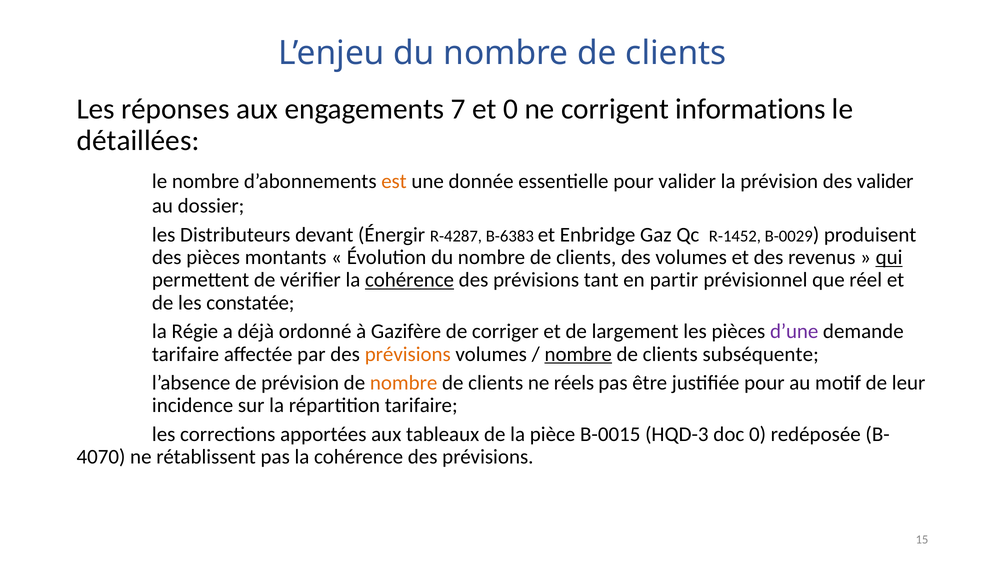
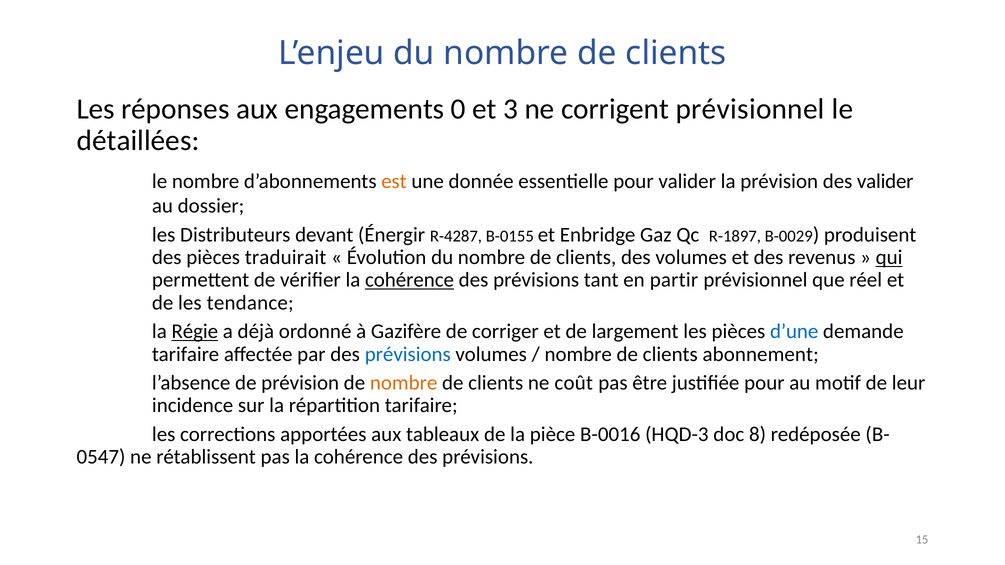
7: 7 -> 0 (458, 109)
et 0: 0 -> 3 (511, 109)
corrigent informations: informations -> prévisionnel (750, 109)
B-6383: B-6383 -> B-0155 (510, 236)
R-1452: R-1452 -> R-1897 (735, 236)
montants: montants -> traduirait (286, 258)
constatée: constatée -> tendance (250, 303)
Régie underline: none -> present (195, 332)
d’une colour: purple -> blue (794, 332)
prévisions colour: orange -> blue (408, 354)
nombre underline: present -> none (578, 354)
subséquente: subséquente -> abonnement (761, 354)
réels: réels -> coût (574, 383)
B-0015: B-0015 -> B-0016 (610, 435)
doc 0: 0 -> 8 (758, 435)
4070: 4070 -> 0547 (101, 457)
